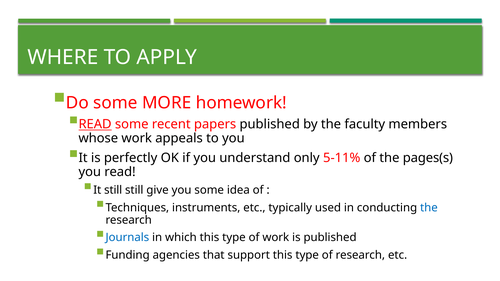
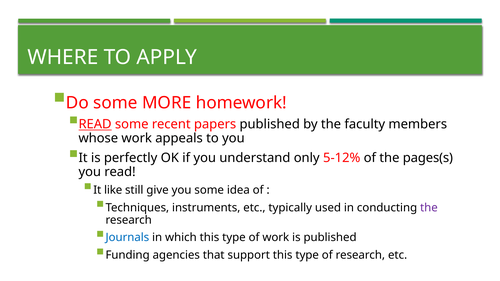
5-11%: 5-11% -> 5-12% (342, 158)
It still: still -> like (113, 190)
the colour: blue -> purple (429, 208)
